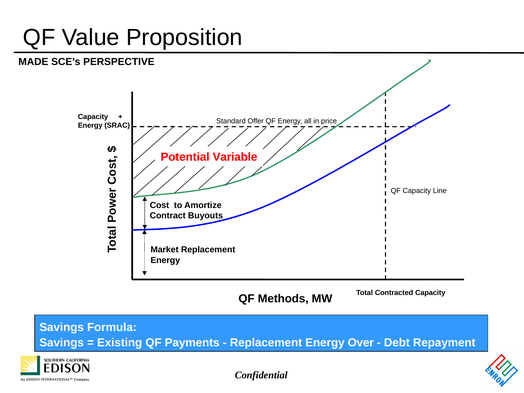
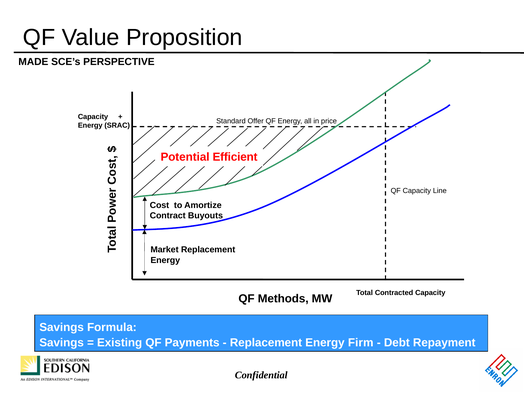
Variable: Variable -> Efficient (235, 157)
Over: Over -> Firm (361, 343)
